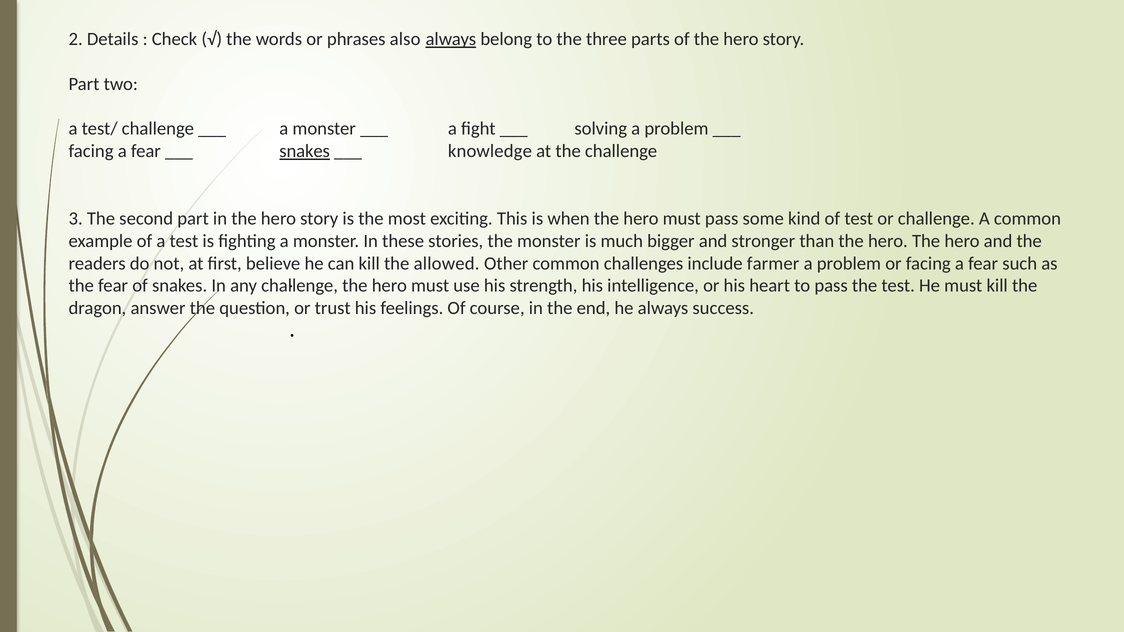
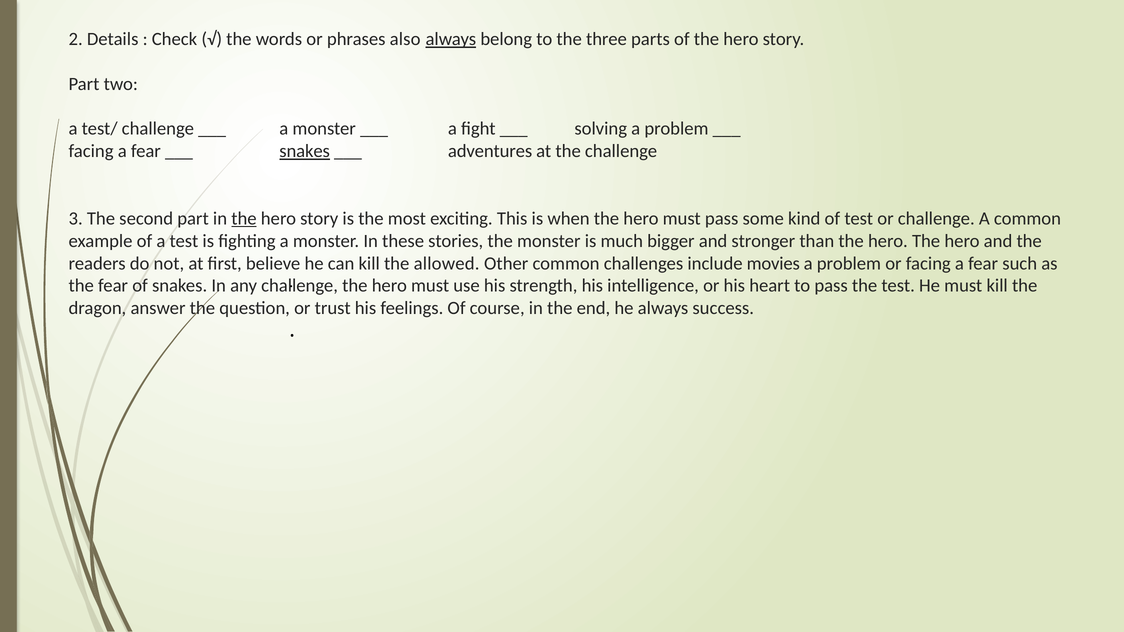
knowledge: knowledge -> adventures (490, 151)
the underline: none -> present (244, 219)
farmer: farmer -> movies (773, 263)
